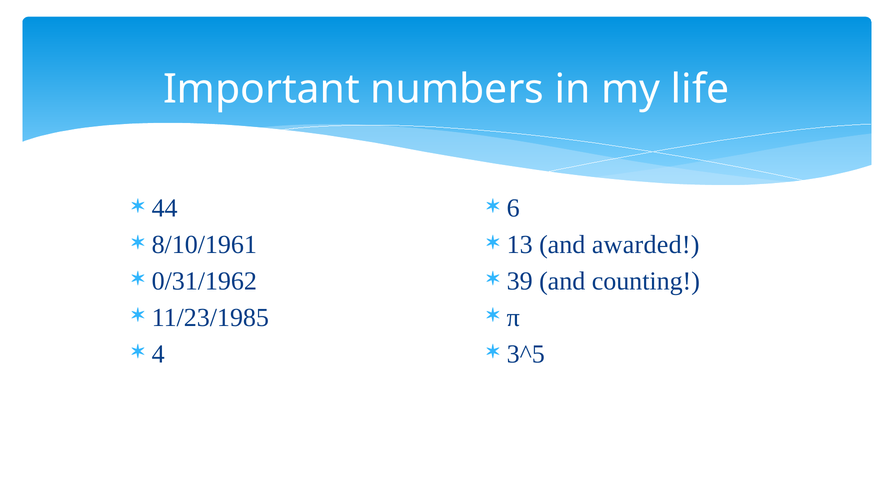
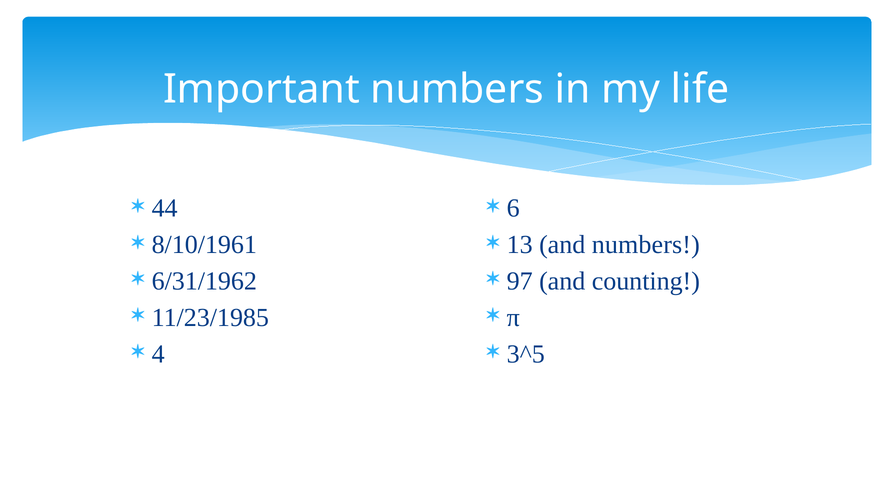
and awarded: awarded -> numbers (646, 245)
0/31/1962: 0/31/1962 -> 6/31/1962 (204, 281)
39: 39 -> 97 (520, 281)
